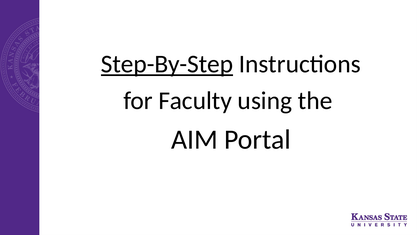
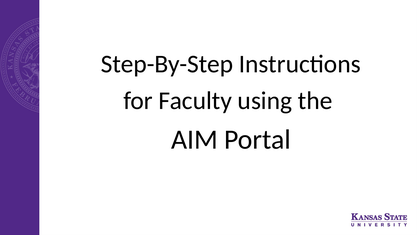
Step-By-Step underline: present -> none (167, 64)
